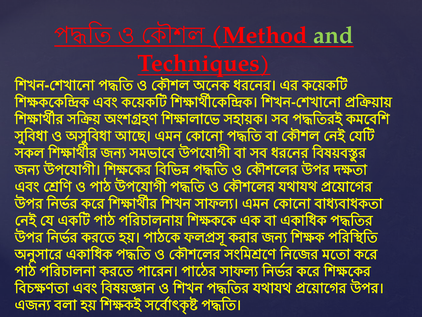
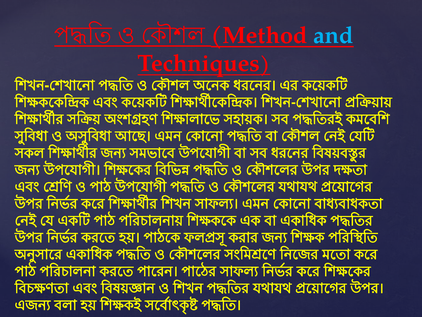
and colour: light green -> light blue (333, 35)
